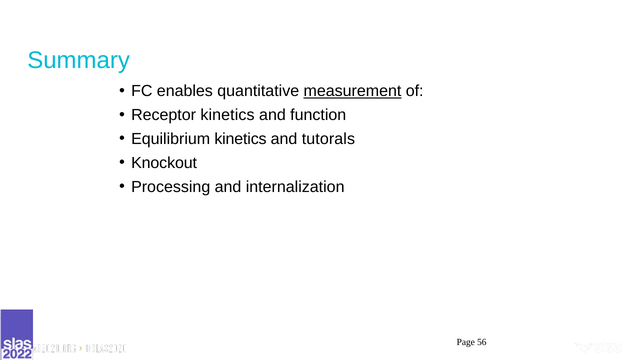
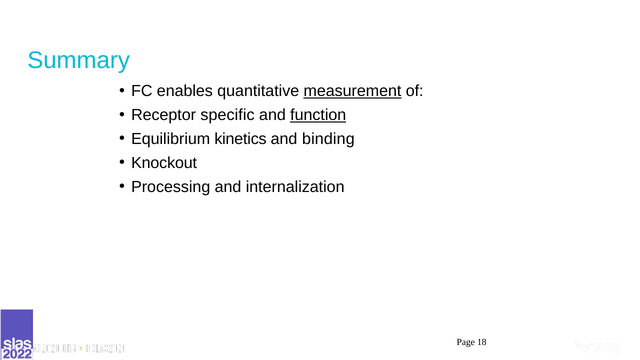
Receptor kinetics: kinetics -> specific (228, 115)
function underline: none -> present (318, 115)
tutorals: tutorals -> binding (328, 139)
56: 56 -> 18 (482, 342)
